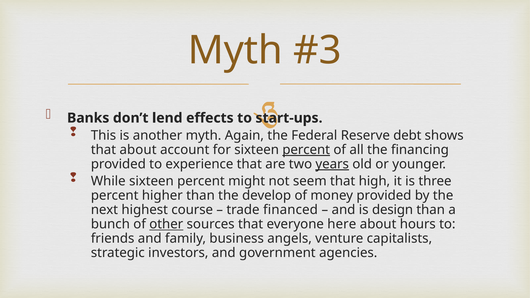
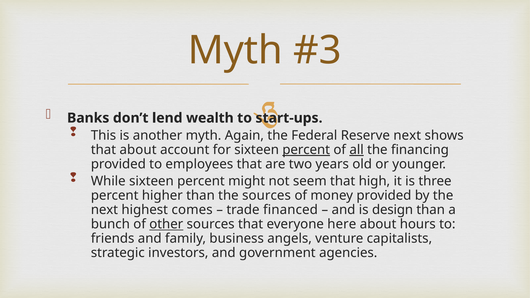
effects: effects -> wealth (210, 118)
Reserve debt: debt -> next (407, 136)
all underline: none -> present (357, 150)
experience: experience -> employees (199, 164)
years underline: present -> none (332, 164)
the develop: develop -> sources (266, 196)
course: course -> comes (192, 210)
